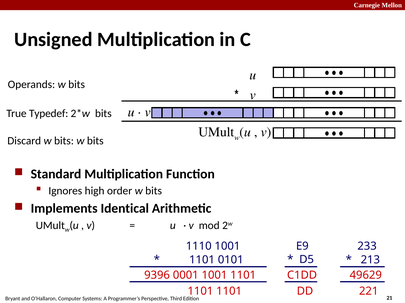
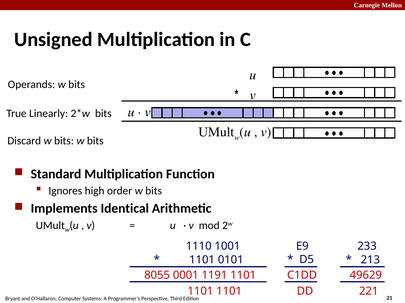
Typedef: Typedef -> Linearly (49, 114)
9396: 9396 -> 8055 (157, 276)
0001 1001: 1001 -> 1191 (214, 276)
